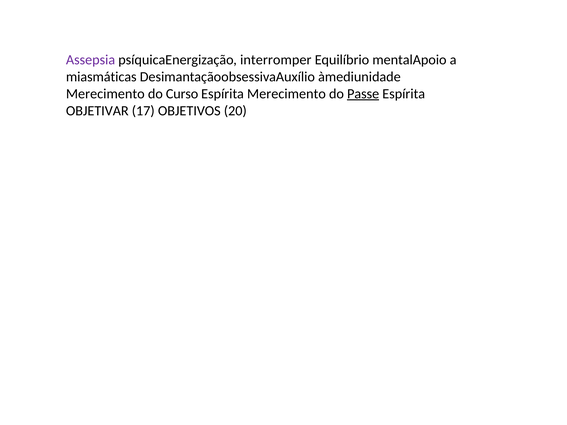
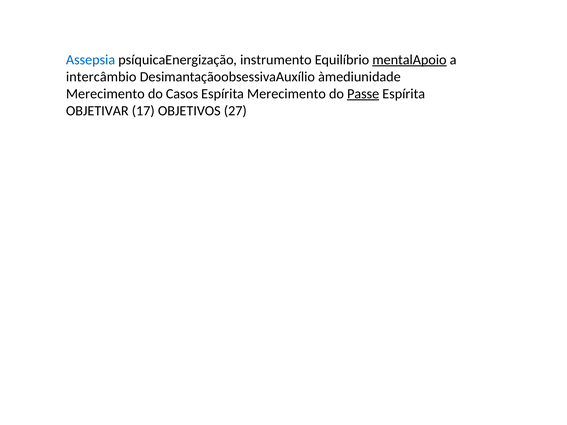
Assepsia colour: purple -> blue (91, 60)
interromper: interromper -> instrumento (276, 60)
mentalApoio underline: none -> present (409, 60)
miasmáticas: miasmáticas -> intercâmbio (101, 77)
Curso: Curso -> Casos (182, 94)
20: 20 -> 27 (235, 111)
